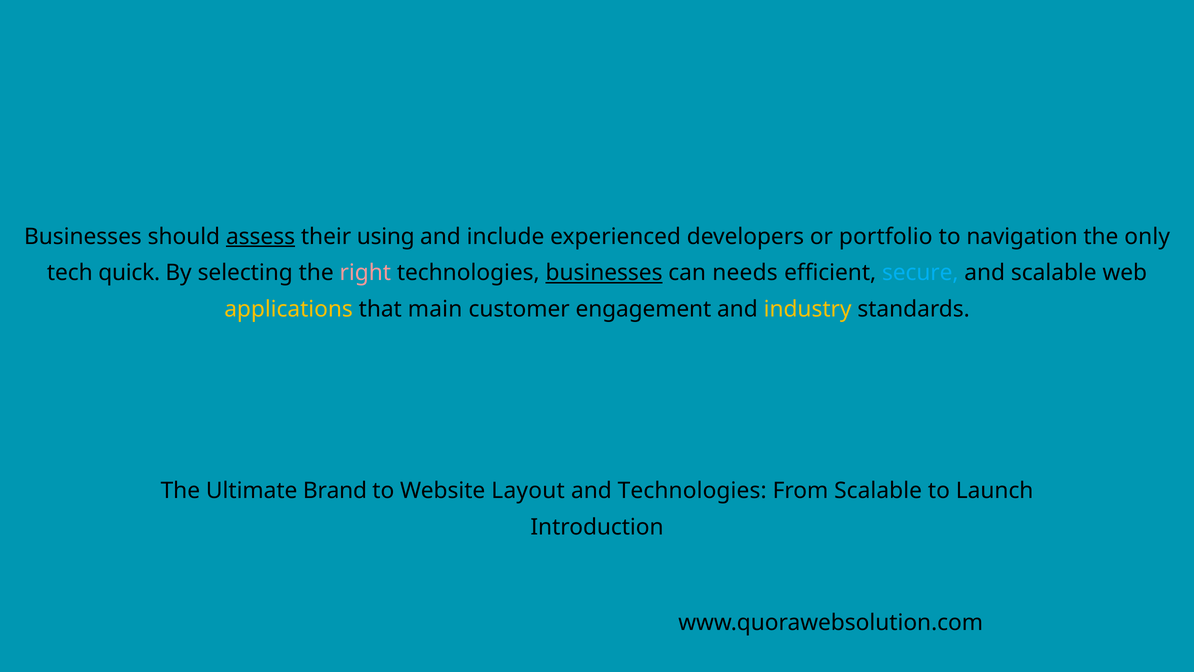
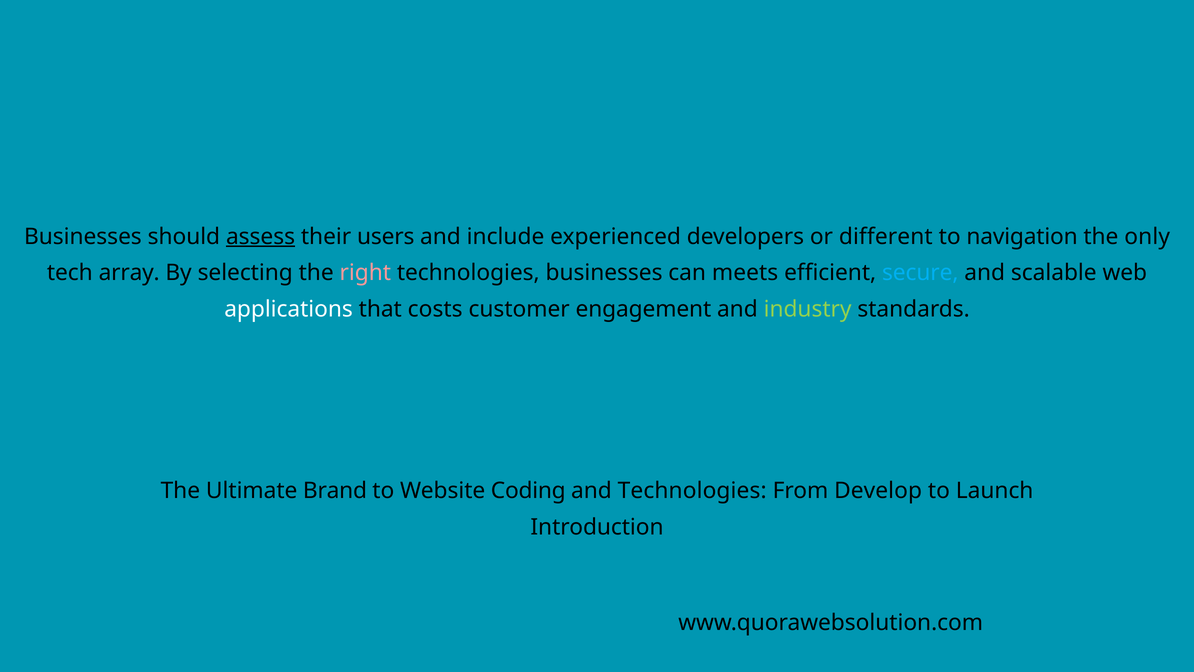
using: using -> users (386, 236)
portfolio: portfolio -> different (886, 236)
quick: quick -> array (129, 273)
businesses underline: present -> none (604, 273)
needs: needs -> meets (745, 273)
applications colour: yellow -> white (289, 309)
main: main -> costs (435, 309)
industry colour: yellow -> light green (808, 309)
Layout: Layout -> Coding (528, 491)
From Scalable: Scalable -> Develop (878, 491)
